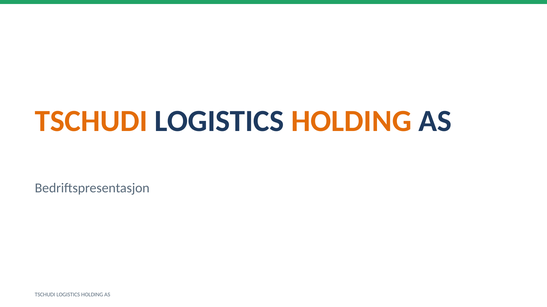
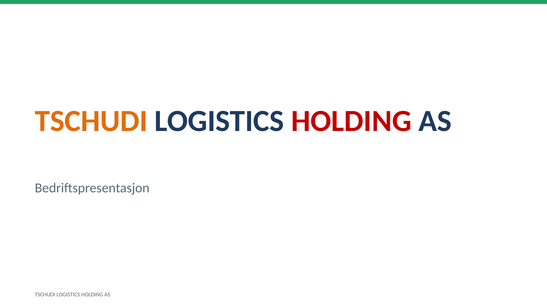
HOLDING colour: orange -> red (351, 121)
